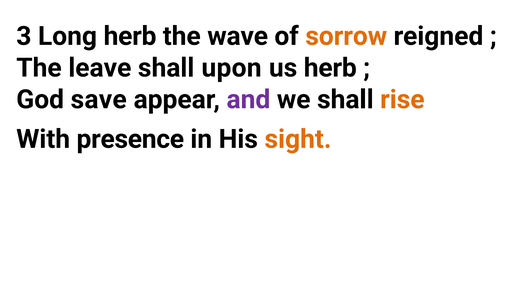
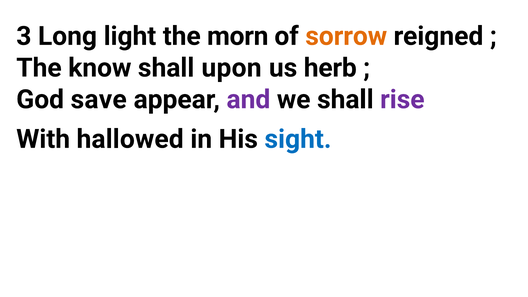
Long herb: herb -> light (130, 36)
wave: wave -> morn (238, 36)
leave: leave -> know (100, 68)
rise colour: orange -> purple (402, 100)
presence: presence -> hallowed (130, 139)
sight colour: orange -> blue (298, 139)
